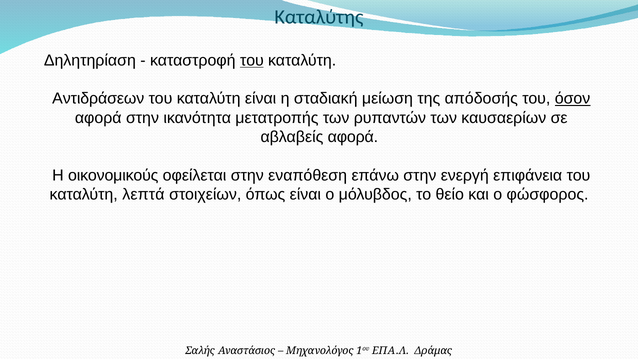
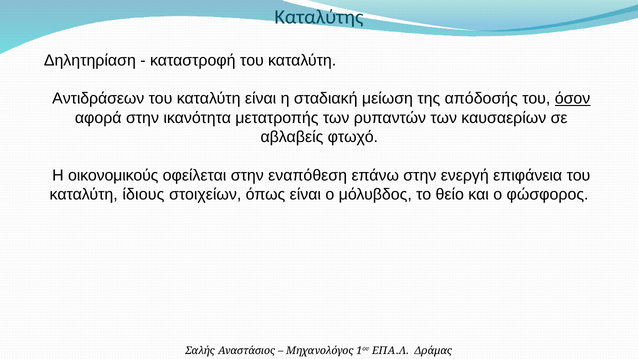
του underline: present -> none (252, 60)
αβλαβείς αφορά: αφορά -> φτωχό (353, 137)
λεπτά: λεπτά -> ίδιους (143, 194)
